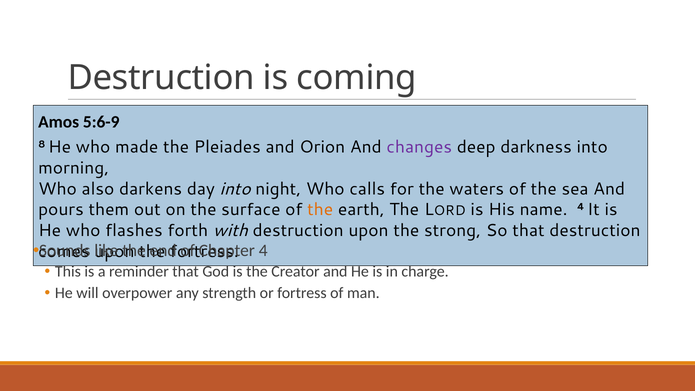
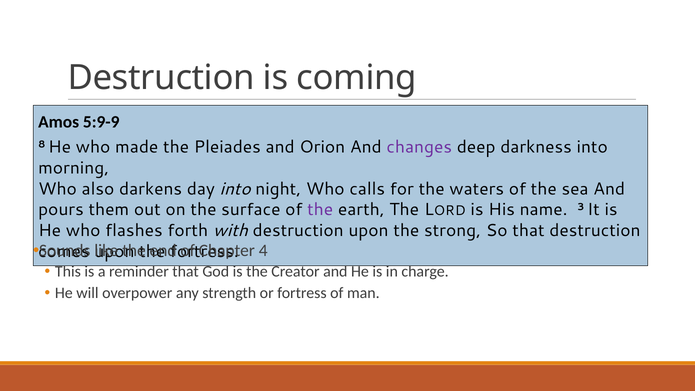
5:6-9: 5:6-9 -> 5:9-9 (101, 122)
the colour: orange -> purple (320, 210)
name 4: 4 -> 3 (581, 207)
